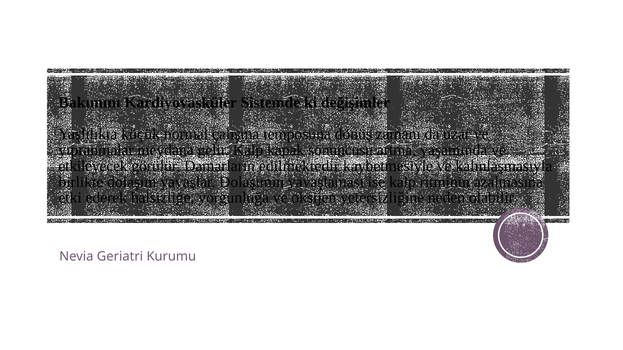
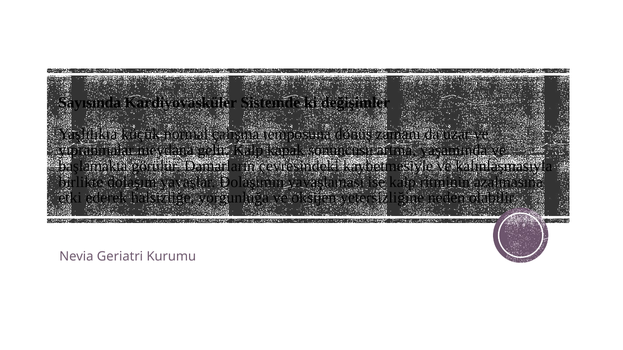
Bakımını: Bakımını -> Sayısında (90, 103)
etkileyecek: etkileyecek -> başlamakta (93, 166)
edilmektedir: edilmektedir -> çevresindeki (299, 166)
